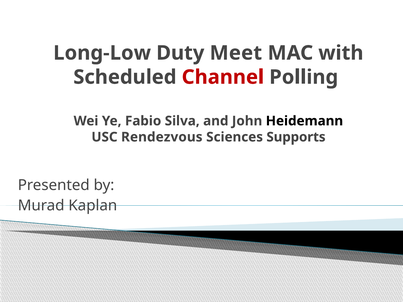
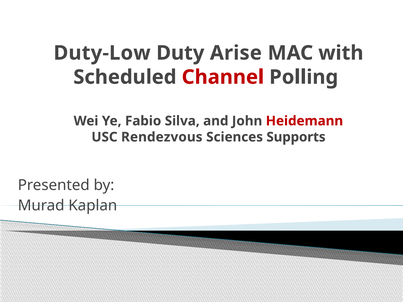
Long-Low: Long-Low -> Duty-Low (102, 53)
Meet: Meet -> Arise (236, 53)
Heidemann colour: black -> red (304, 121)
